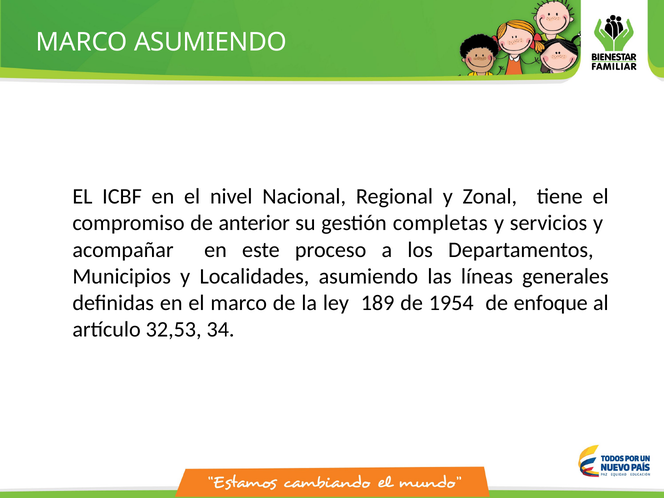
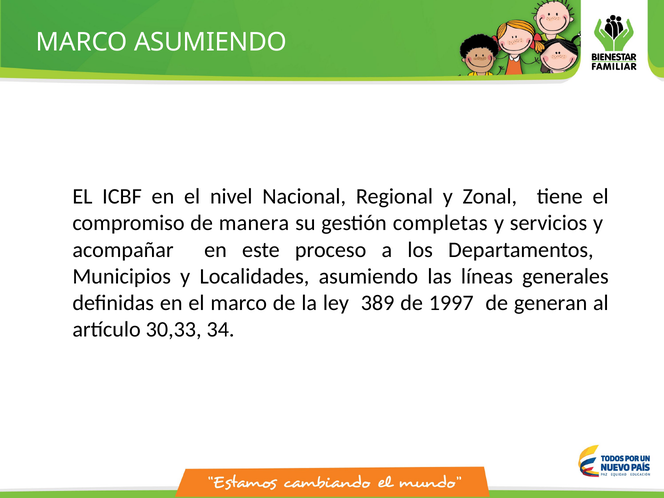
anterior: anterior -> manera (254, 223)
189: 189 -> 389 (378, 303)
1954: 1954 -> 1997 (451, 303)
enfoque: enfoque -> generan (551, 303)
32,53: 32,53 -> 30,33 (174, 329)
